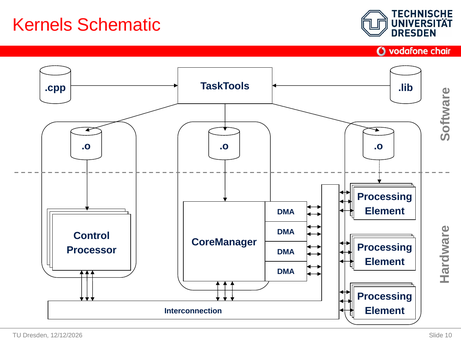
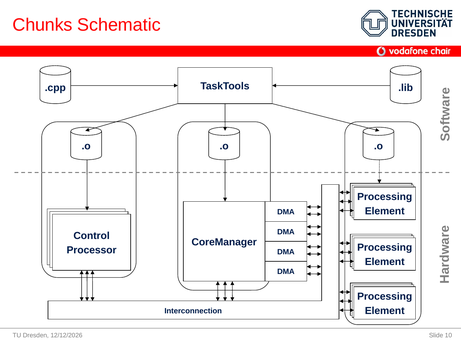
Kernels: Kernels -> Chunks (43, 25)
